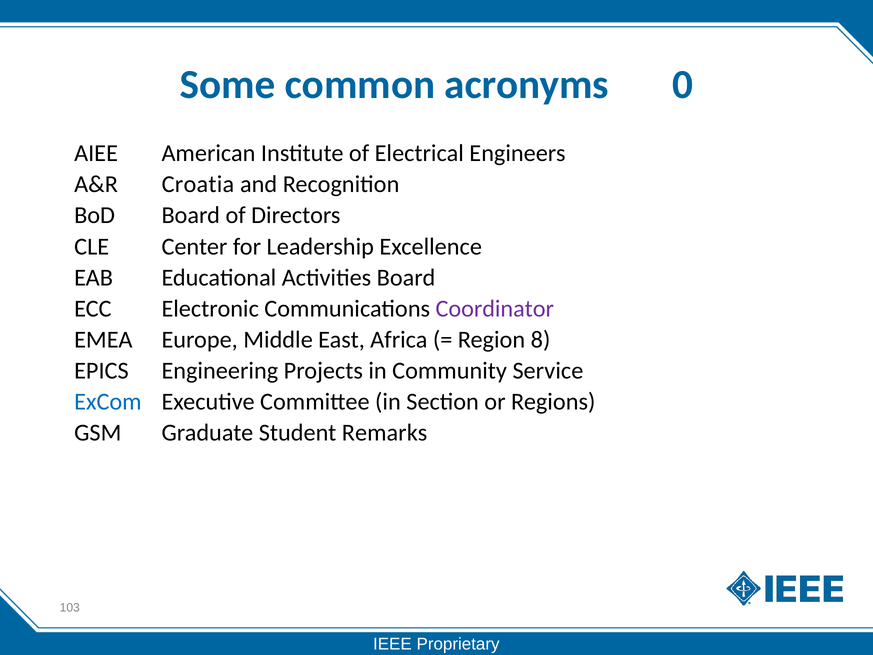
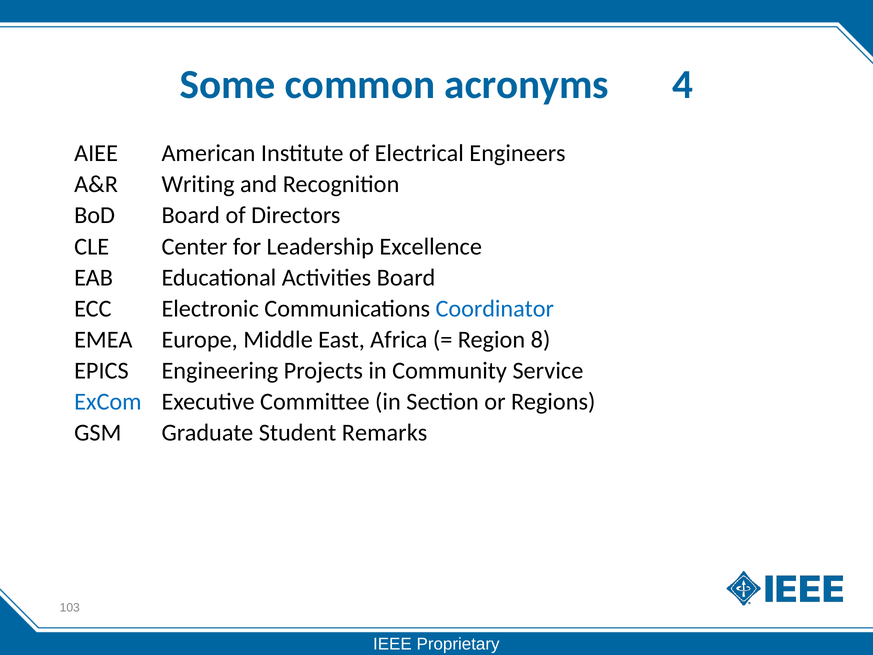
0: 0 -> 4 (683, 85)
Croatia: Croatia -> Writing (198, 184)
Coordinator colour: purple -> blue (495, 308)
